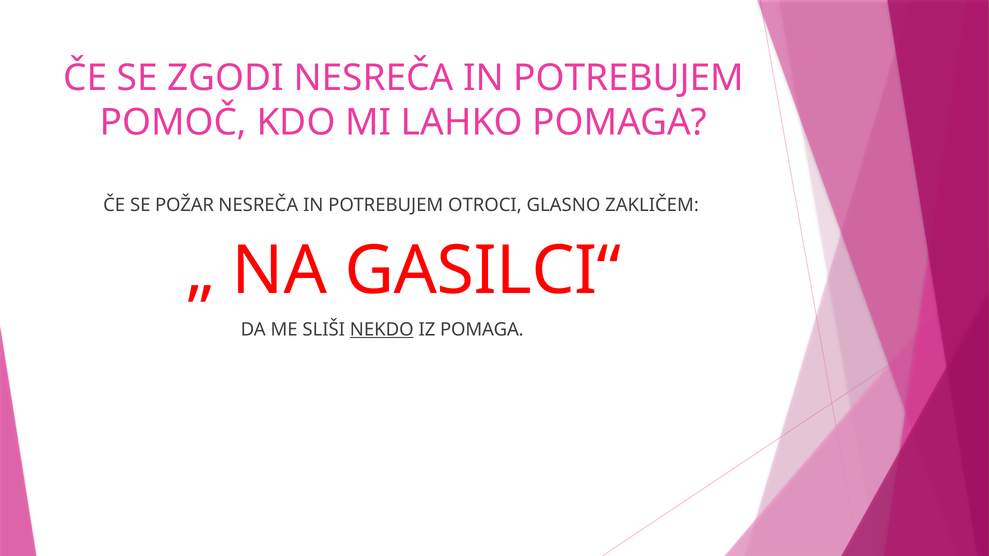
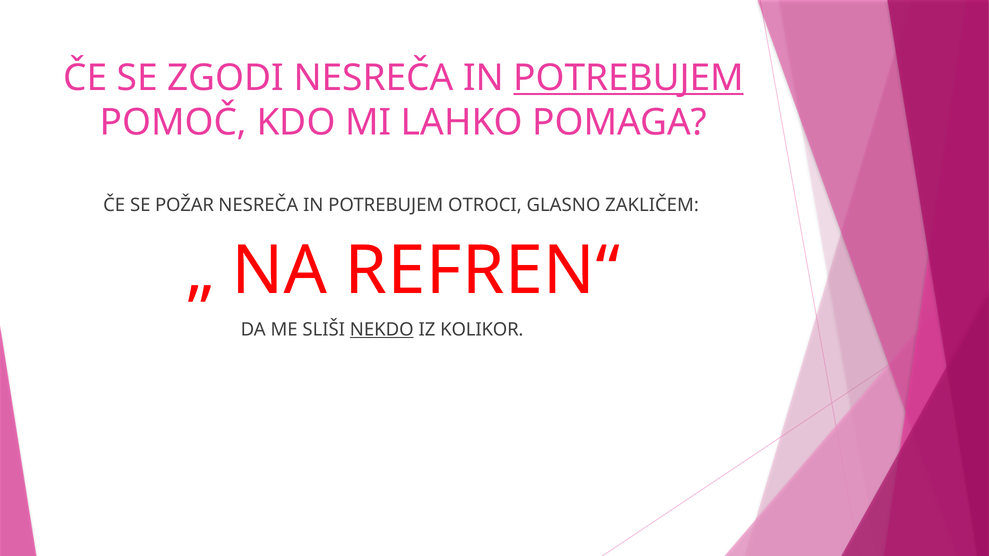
POTREBUJEM underline: none -> present (629, 78)
GASILCI“: GASILCI“ -> REFREN“ (482, 271)
IZ POMAGA: POMAGA -> KOLIKOR (482, 330)
